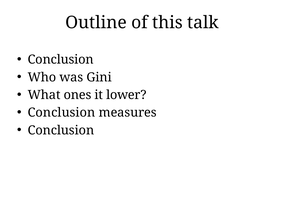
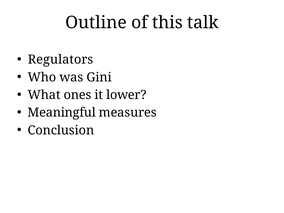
Conclusion: Conclusion -> Regulators (61, 60)
Conclusion: Conclusion -> Meaningful (62, 113)
